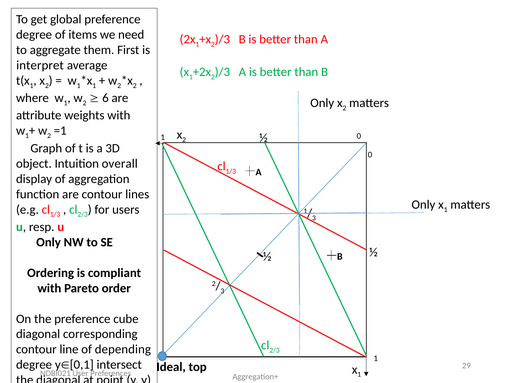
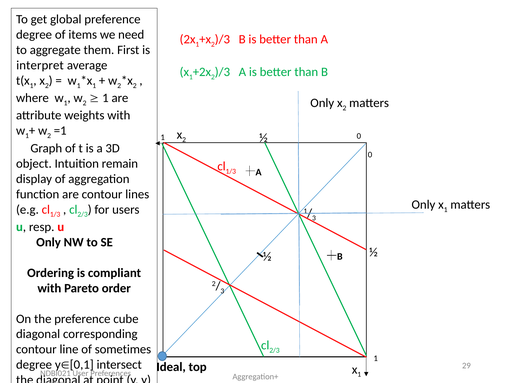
6: 6 -> 1 (105, 98)
overall: overall -> remain (120, 164)
depending: depending -> sometimes (123, 350)
